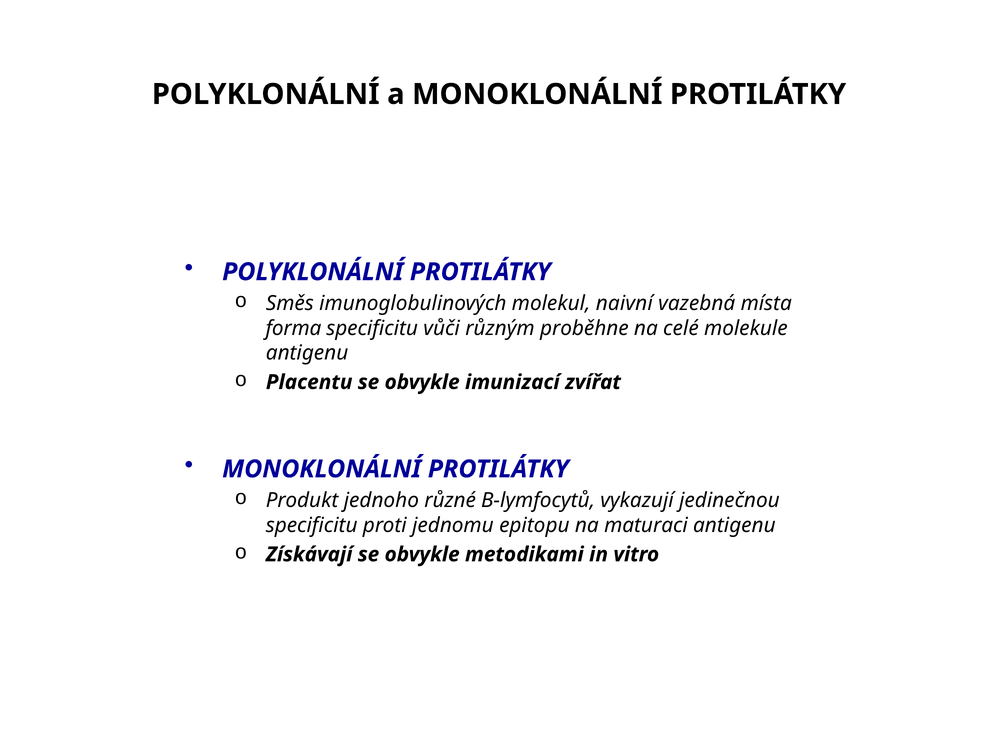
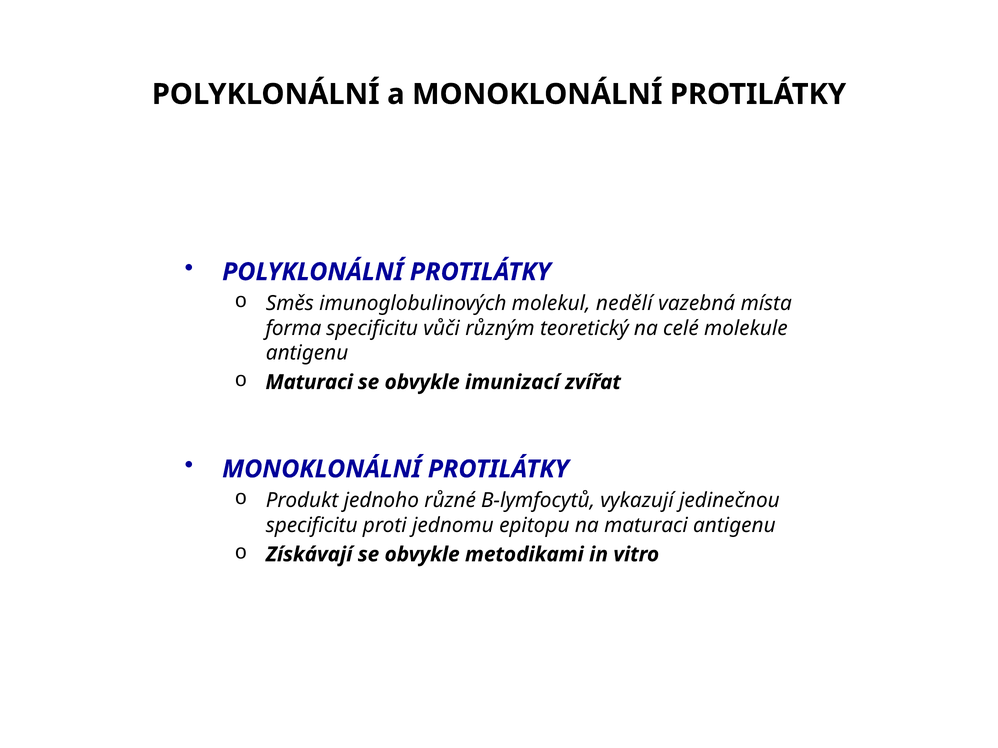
naivní: naivní -> nedělí (624, 303)
proběhne: proběhne -> teoretický (584, 328)
Placentu: Placentu -> Maturaci (309, 382)
